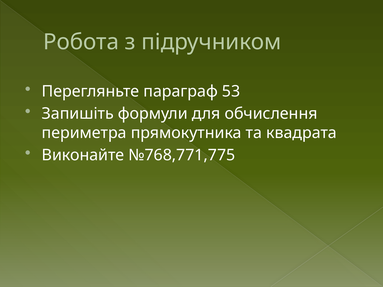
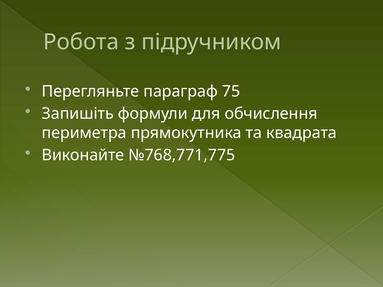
53: 53 -> 75 (231, 91)
